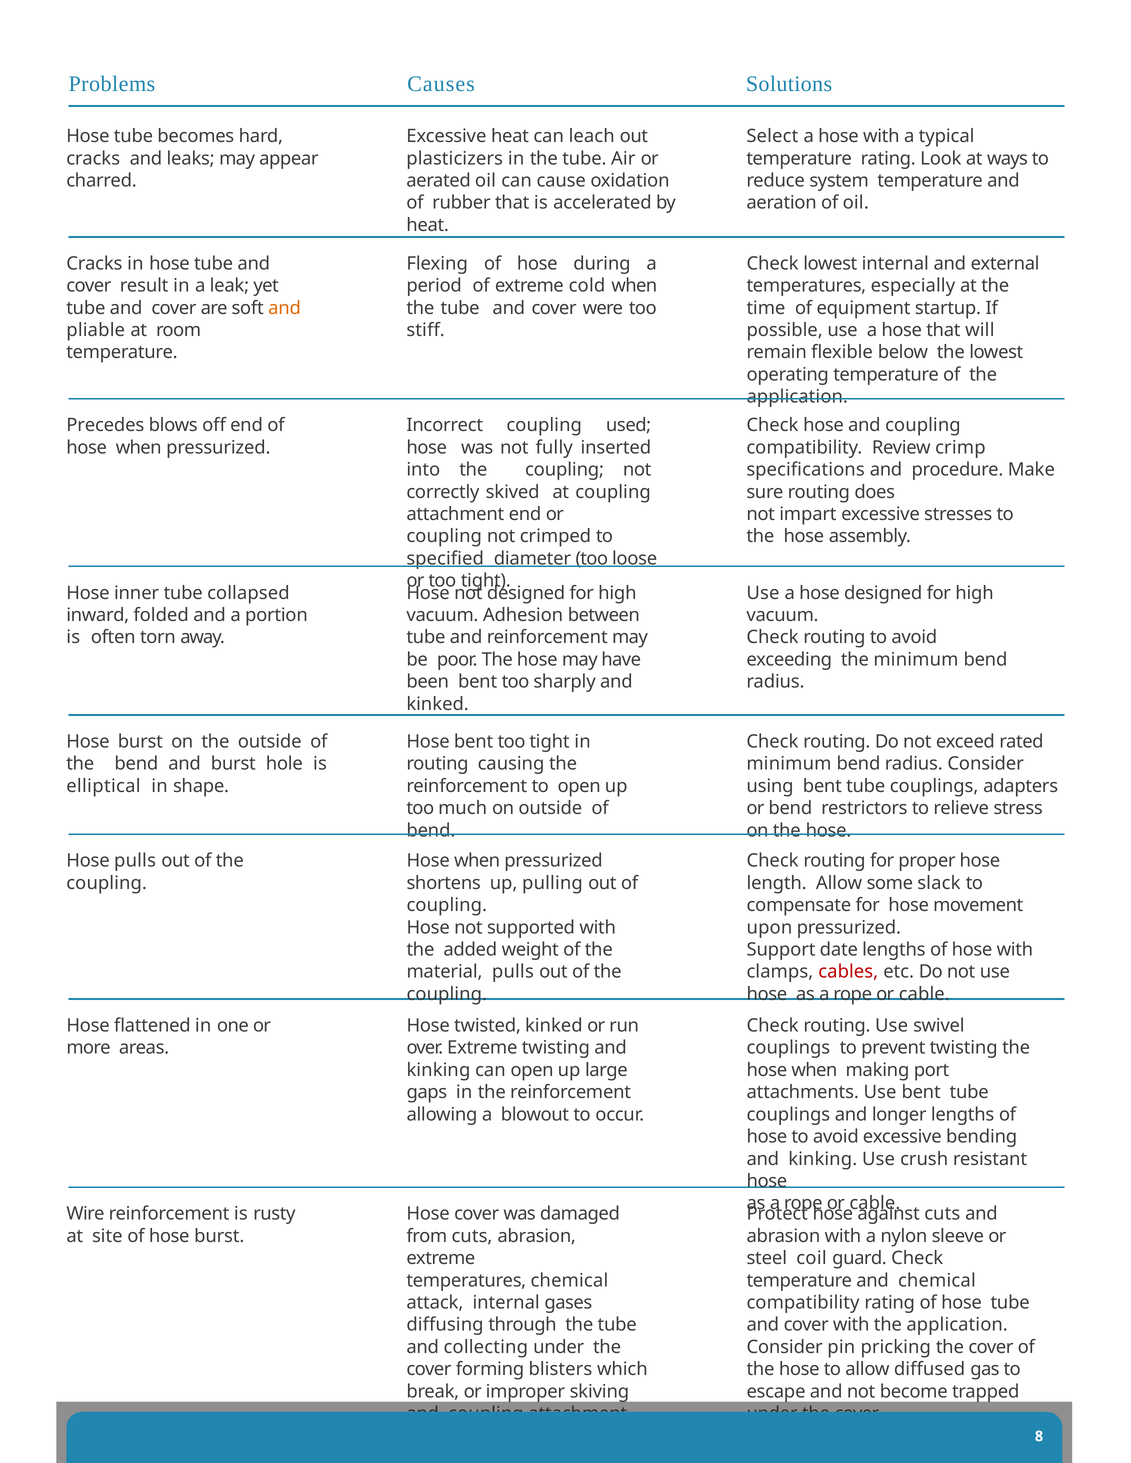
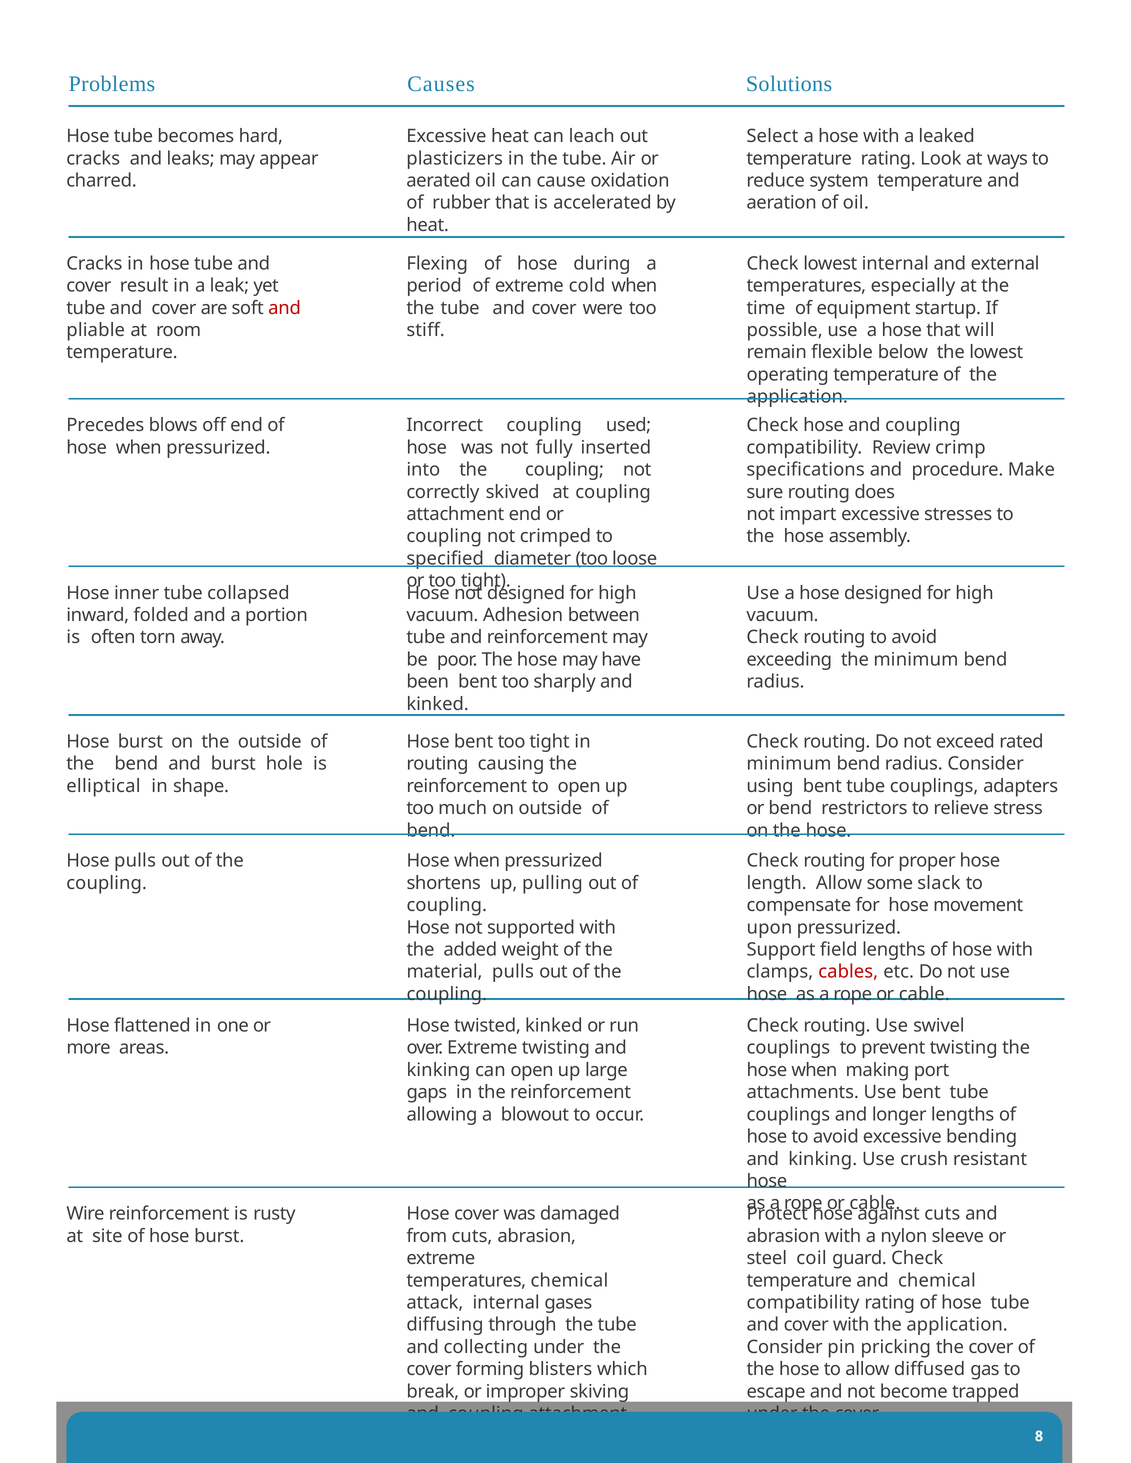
typical: typical -> leaked (947, 136)
and colour: orange -> red (285, 308)
date: date -> field (839, 950)
